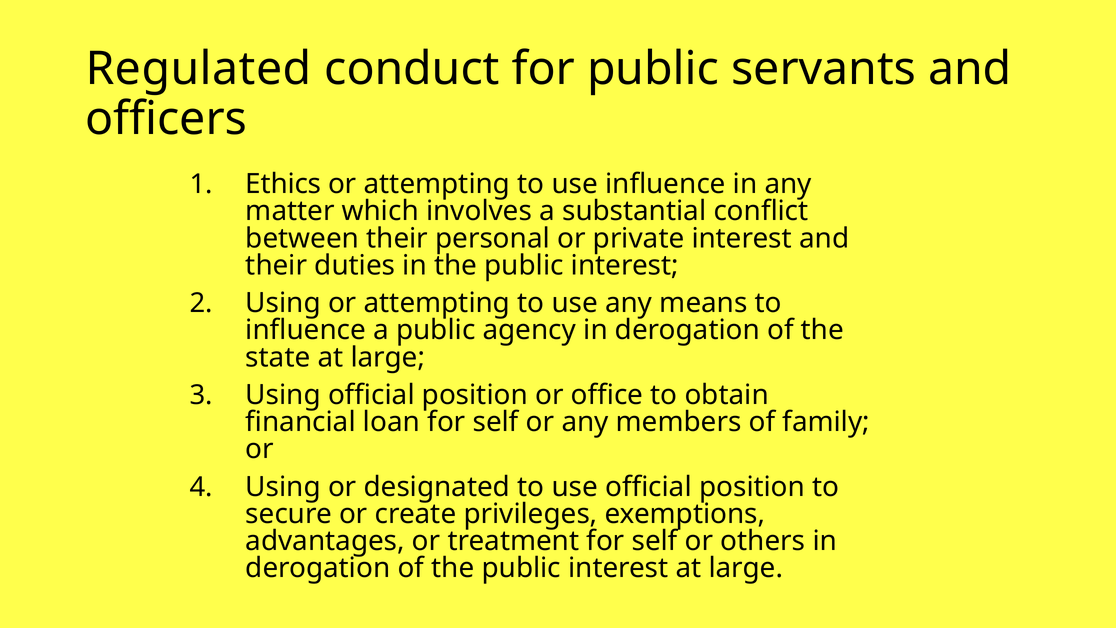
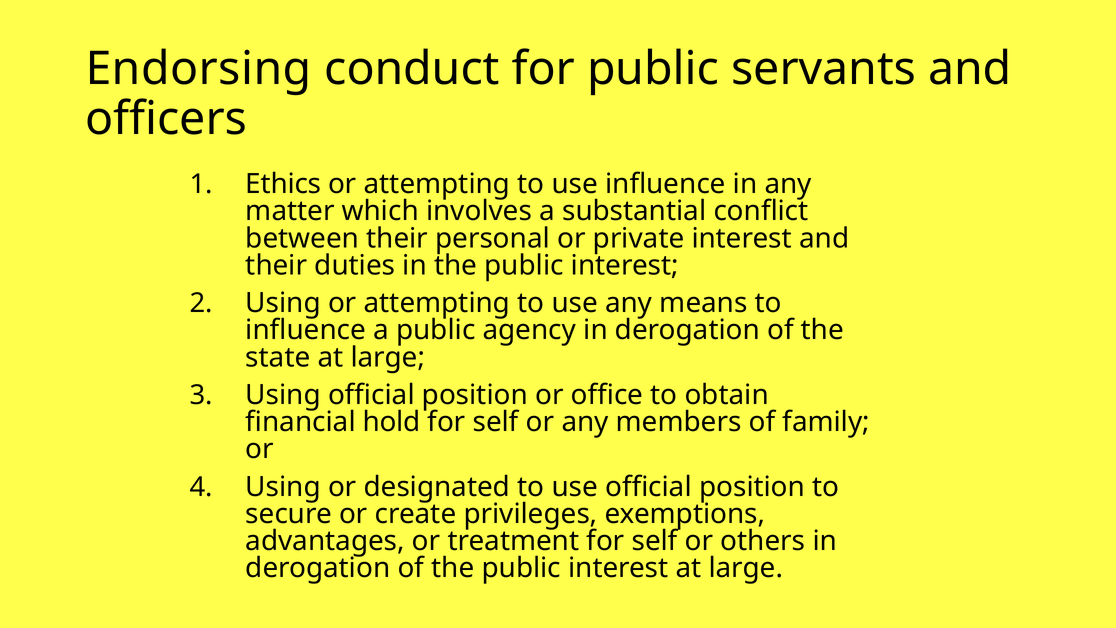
Regulated: Regulated -> Endorsing (198, 69)
loan: loan -> hold (392, 422)
